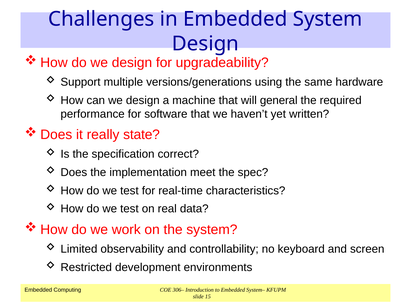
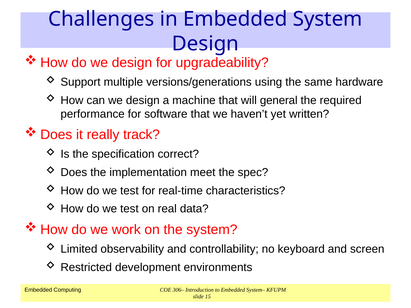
state: state -> track (142, 135)
